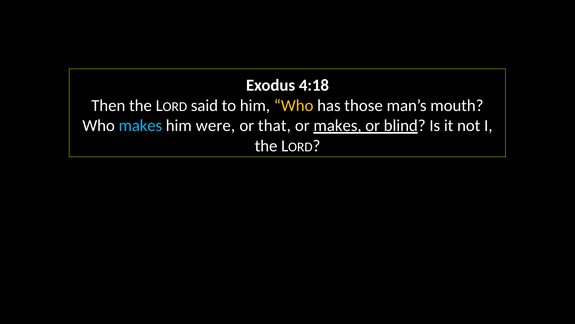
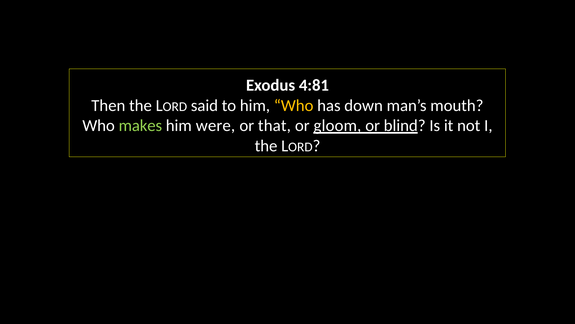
4:18: 4:18 -> 4:81 (314, 85)
those: those -> down (364, 105)
makes colour: light blue -> light green (140, 125)
or makes: makes -> gloom (337, 125)
